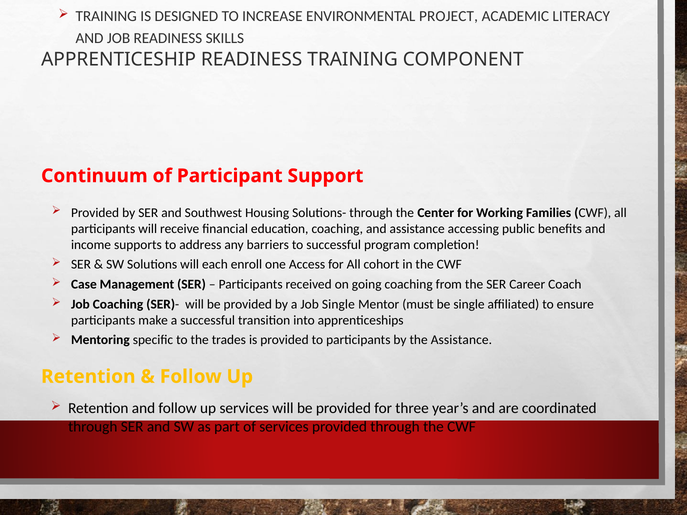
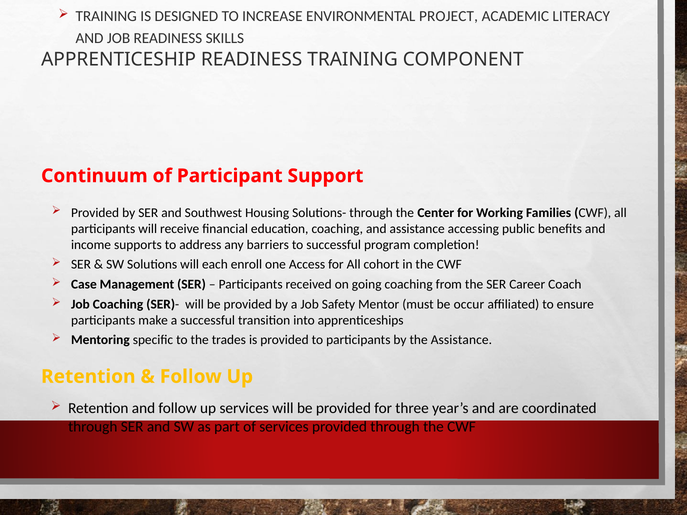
Job Single: Single -> Safety (339, 304)
be single: single -> occur (469, 304)
